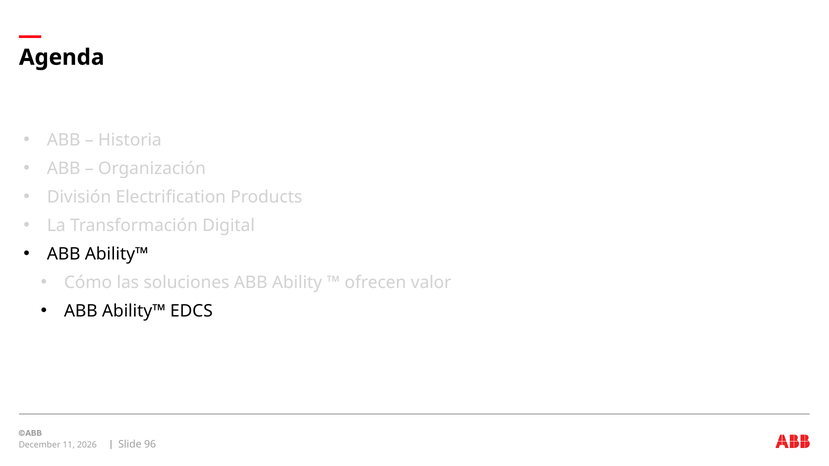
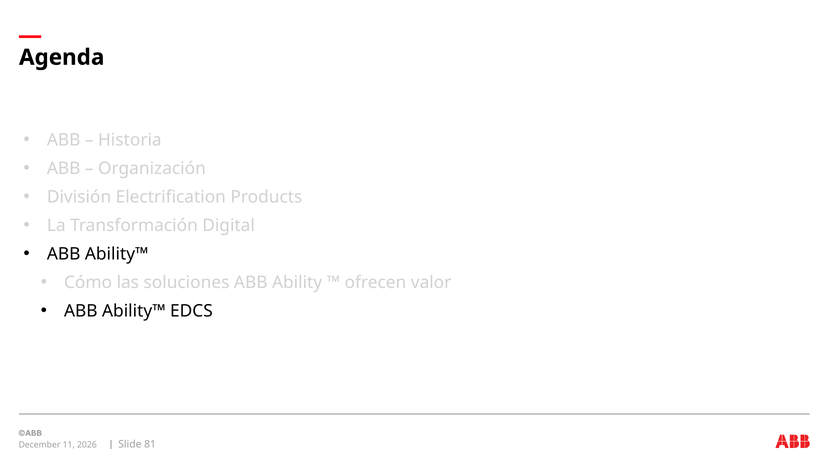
96: 96 -> 81 (150, 445)
